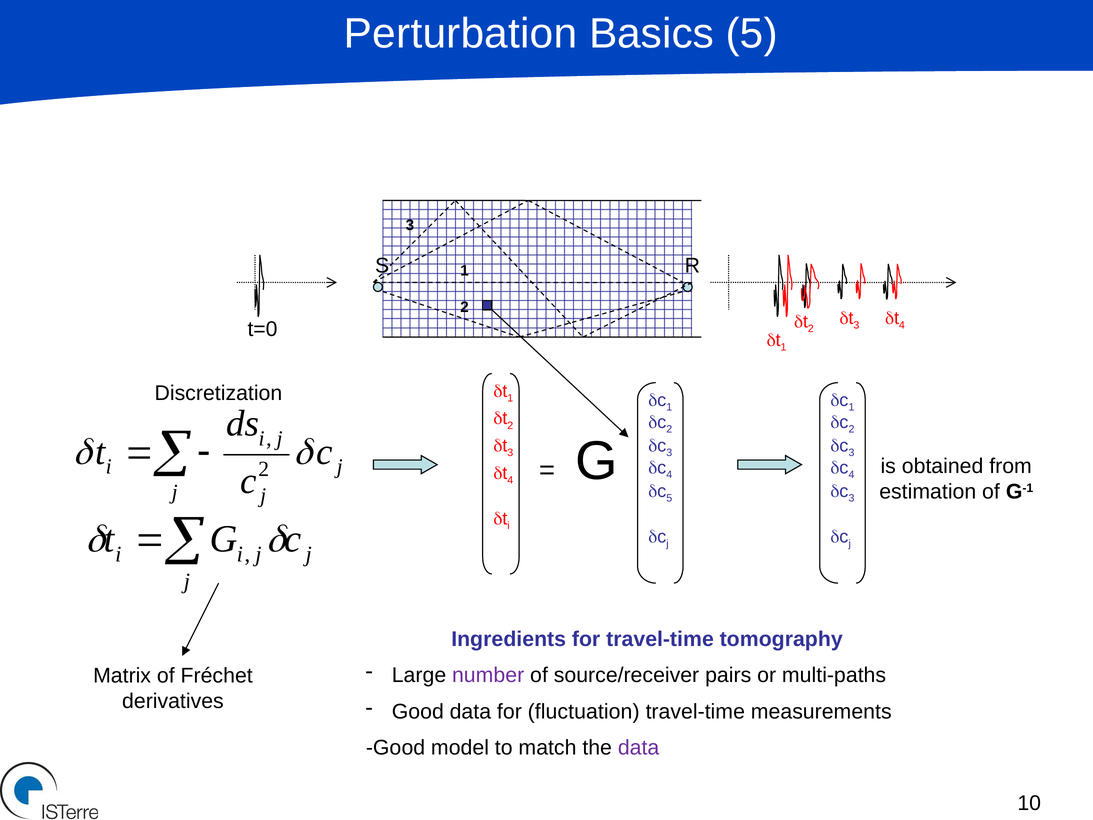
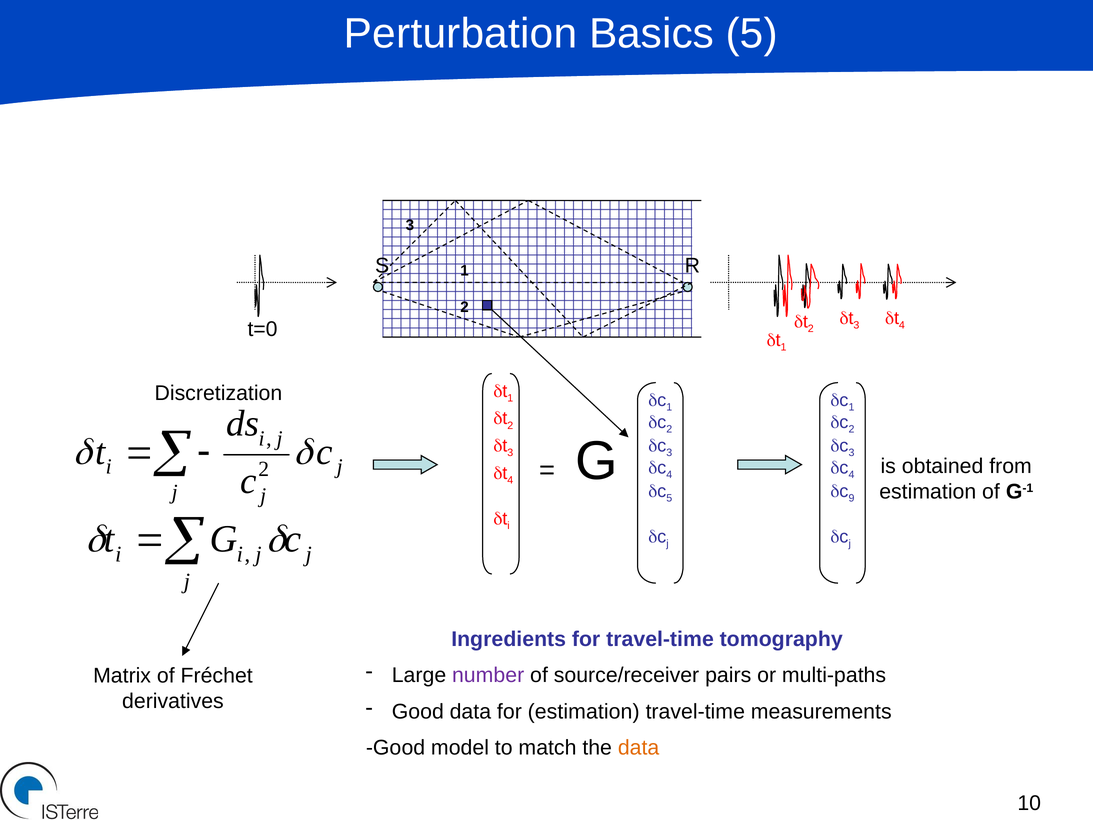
3: 3 -> 9 (851, 498)
for fluctuation: fluctuation -> estimation (584, 711)
data colour: purple -> orange (639, 747)
